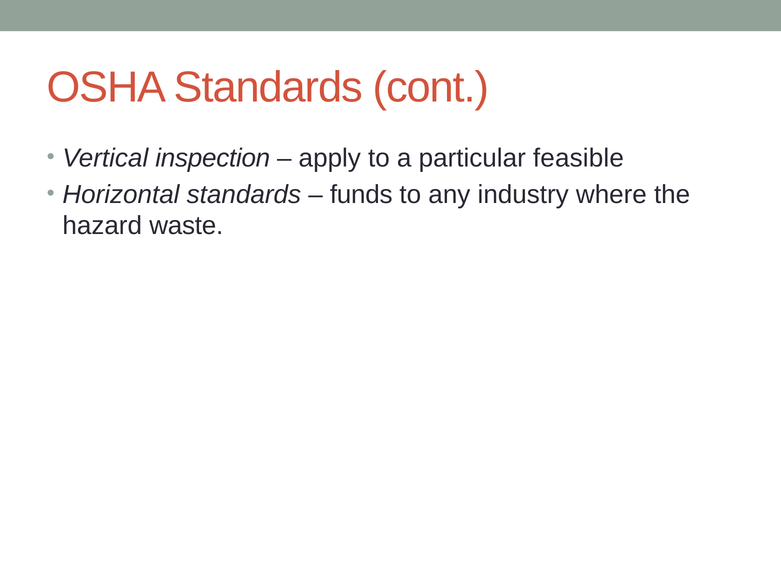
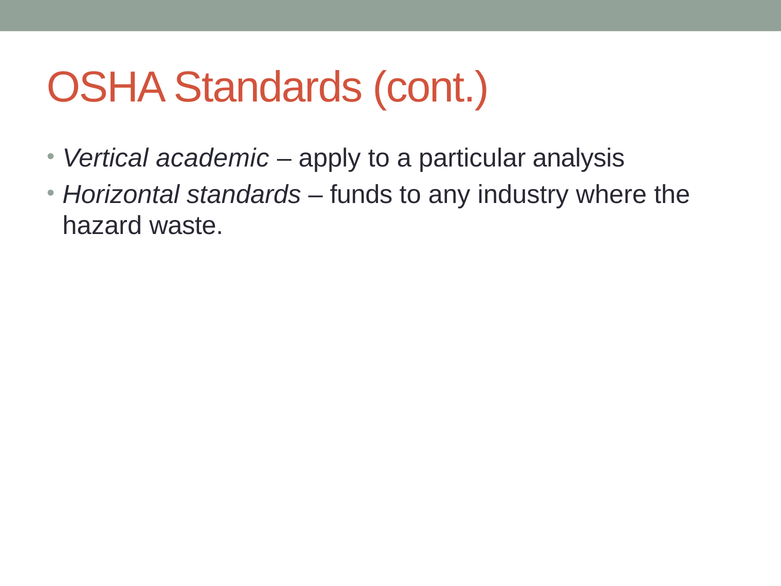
inspection: inspection -> academic (213, 158)
feasible: feasible -> analysis (579, 158)
